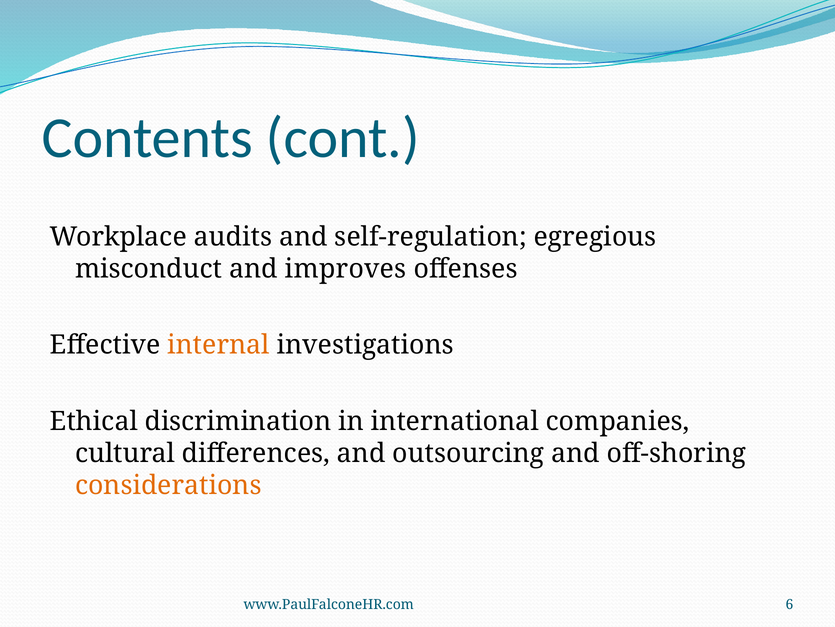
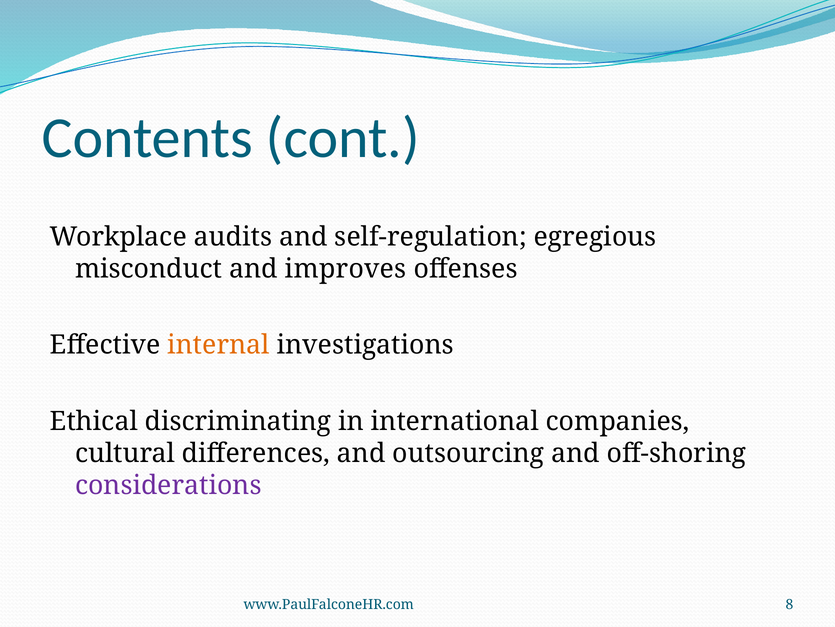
discrimination: discrimination -> discriminating (238, 421)
considerations colour: orange -> purple (168, 485)
6: 6 -> 8 (789, 604)
